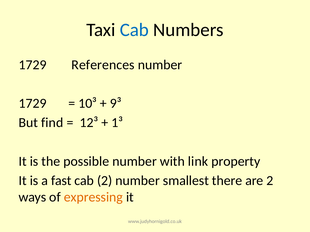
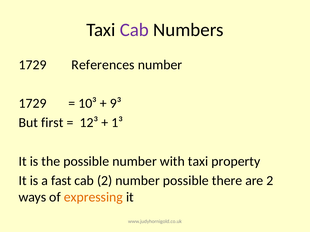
Cab colour: blue -> purple (134, 30)
find: find -> first (52, 123)
with link: link -> taxi (198, 162)
number smallest: smallest -> possible (186, 181)
